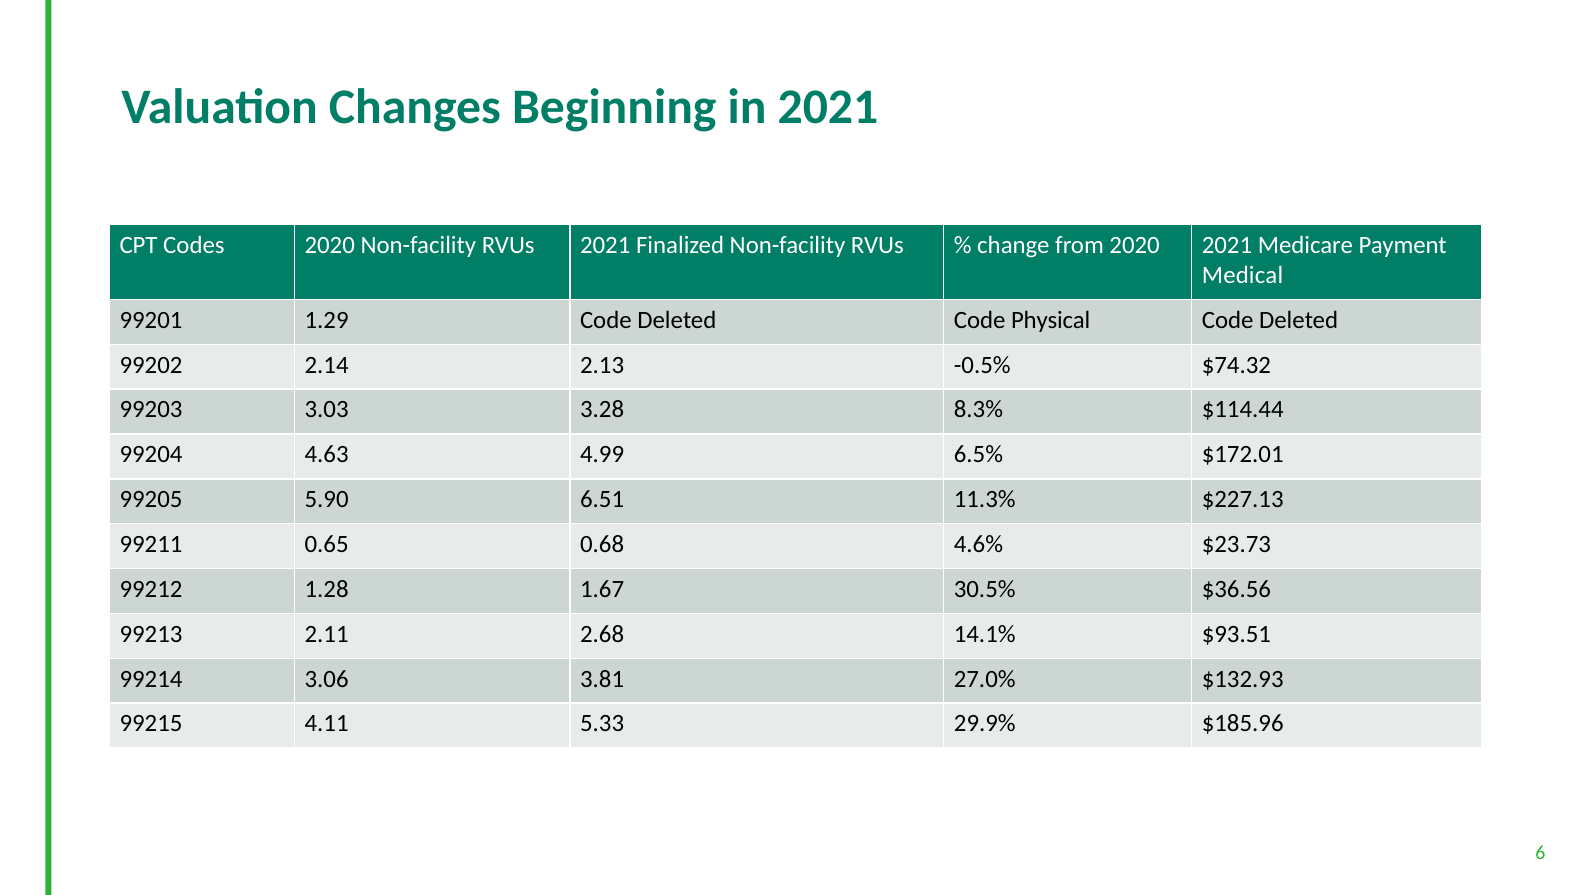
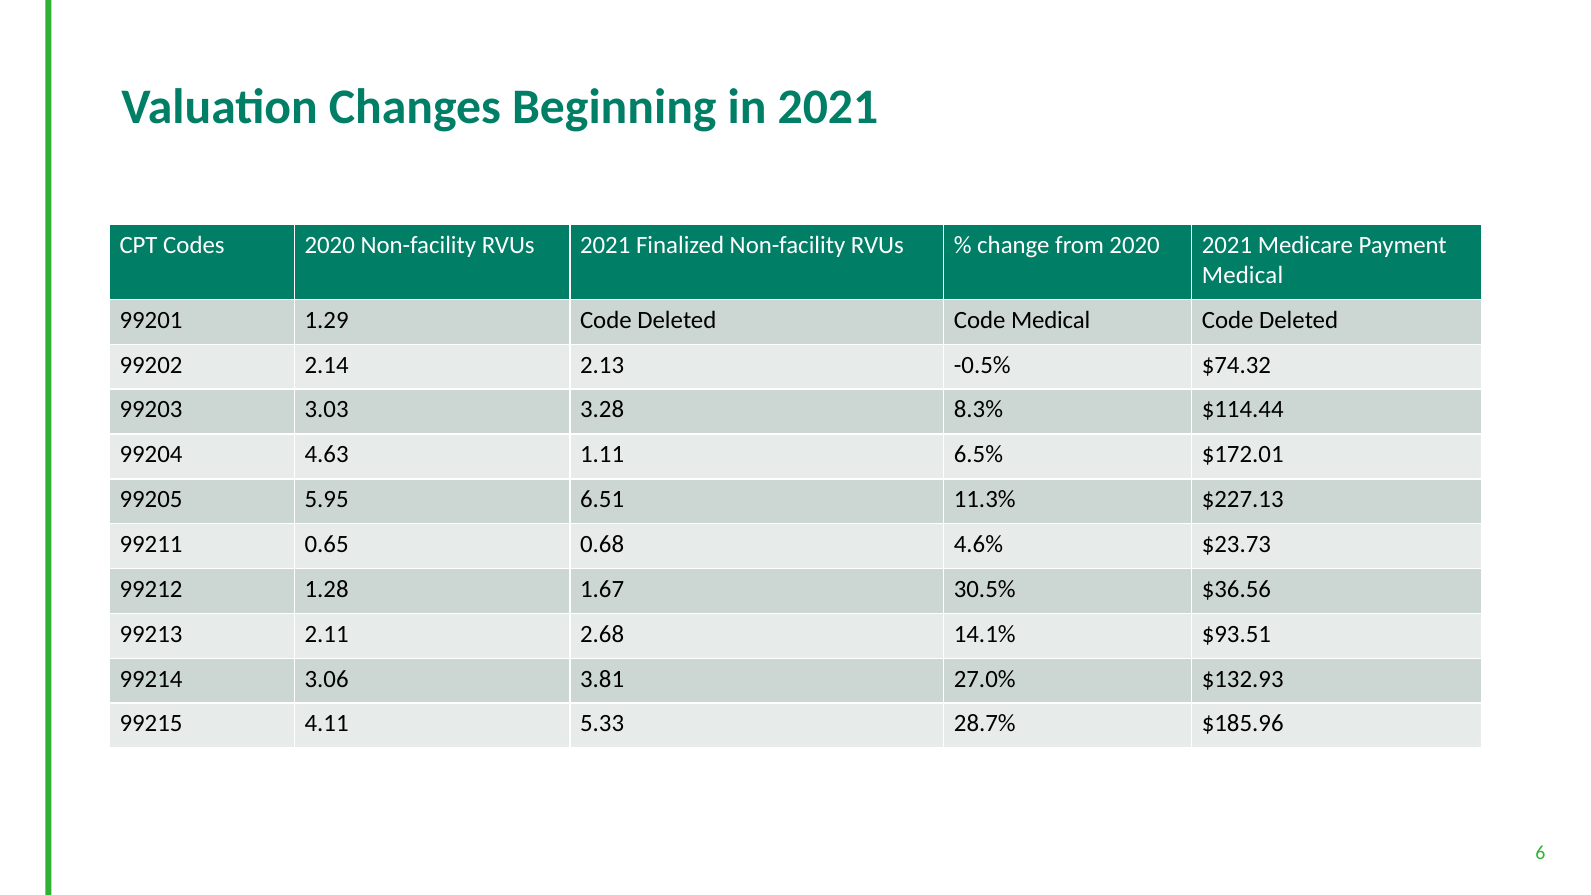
Code Physical: Physical -> Medical (1051, 320)
4.99: 4.99 -> 1.11 (602, 455)
5.90: 5.90 -> 5.95 (327, 499)
29.9%: 29.9% -> 28.7% (985, 724)
